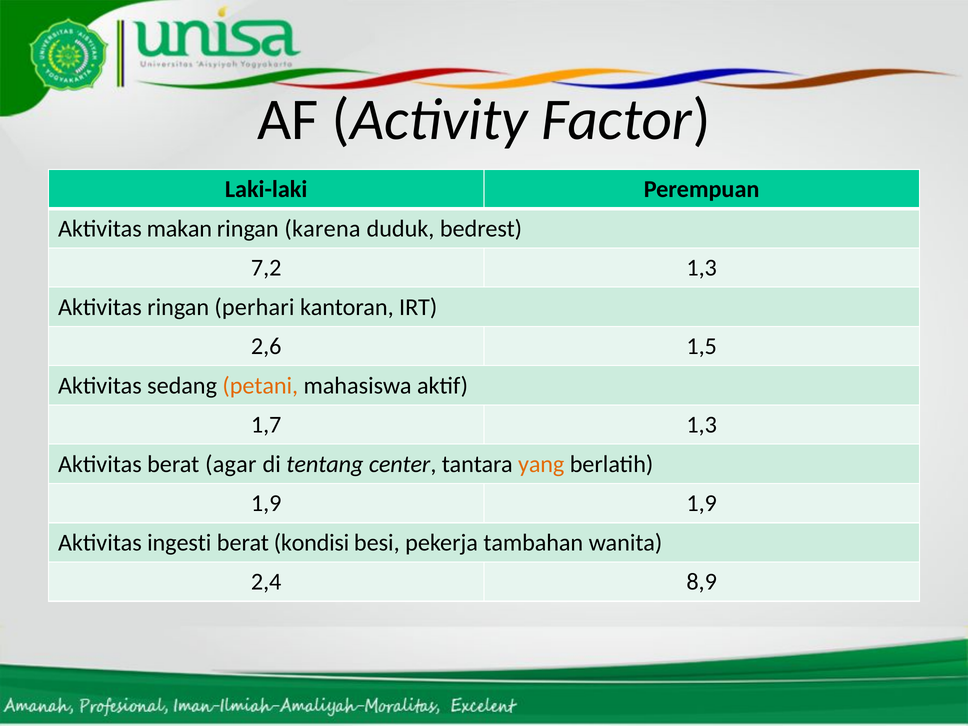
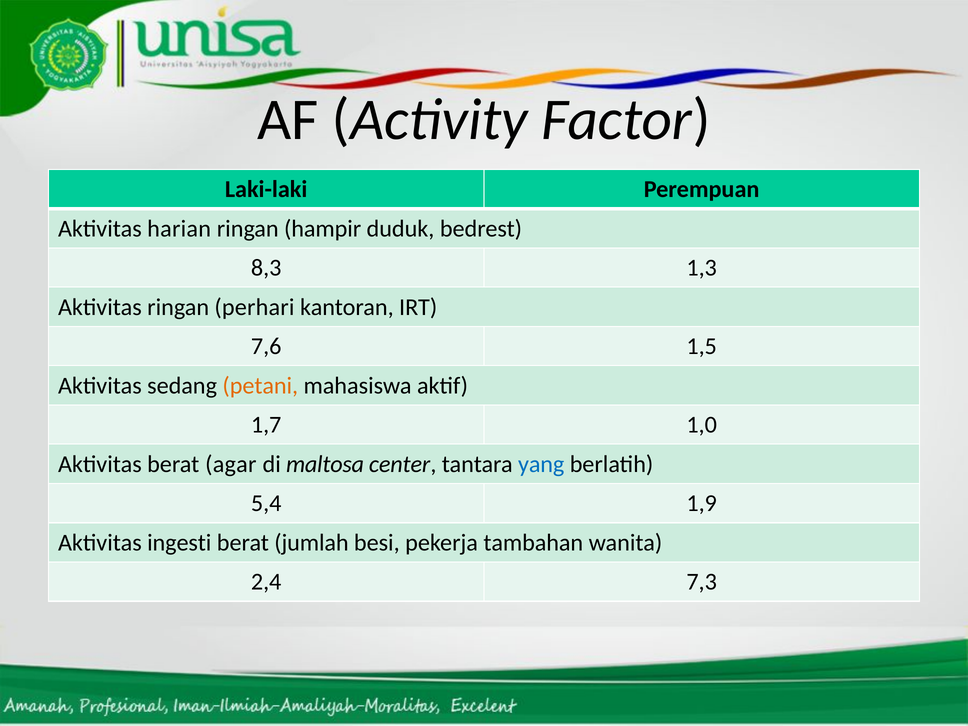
makan: makan -> harian (179, 229)
karena: karena -> hampir (323, 229)
7,2: 7,2 -> 8,3 (266, 268)
2,6: 2,6 -> 7,6 (266, 346)
1,7 1,3: 1,3 -> 1,0 (702, 425)
tentang: tentang -> maltosa (325, 464)
yang colour: orange -> blue (541, 464)
1,9: 1,9 -> 5,4 (266, 503)
kondisi: kondisi -> jumlah (311, 543)
8,9: 8,9 -> 7,3 (702, 582)
